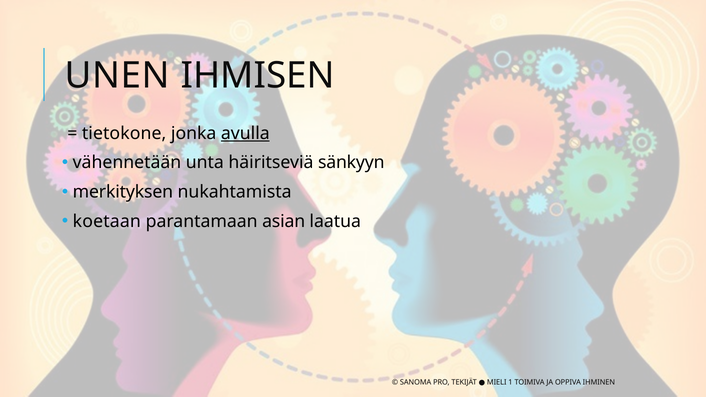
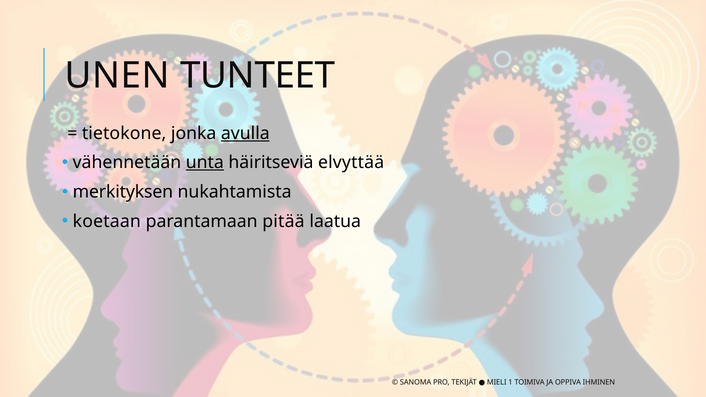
IHMISEN: IHMISEN -> TUNTEET (258, 76)
unta underline: none -> present (205, 163)
sänkyyn: sänkyyn -> elvyttää (351, 163)
asian: asian -> pitää (283, 221)
